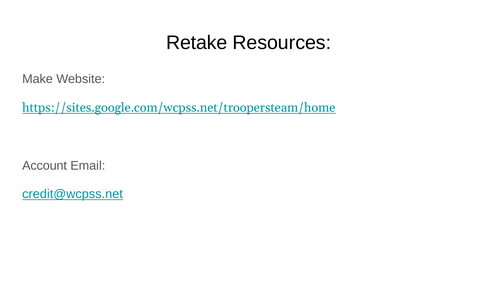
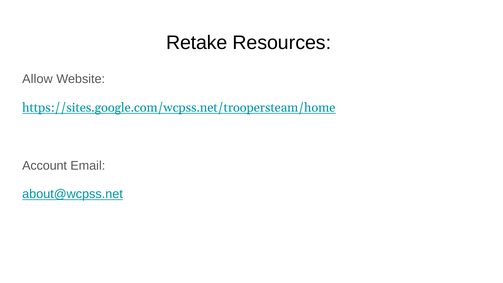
Make: Make -> Allow (37, 79)
credit@wcpss.net: credit@wcpss.net -> about@wcpss.net (73, 194)
